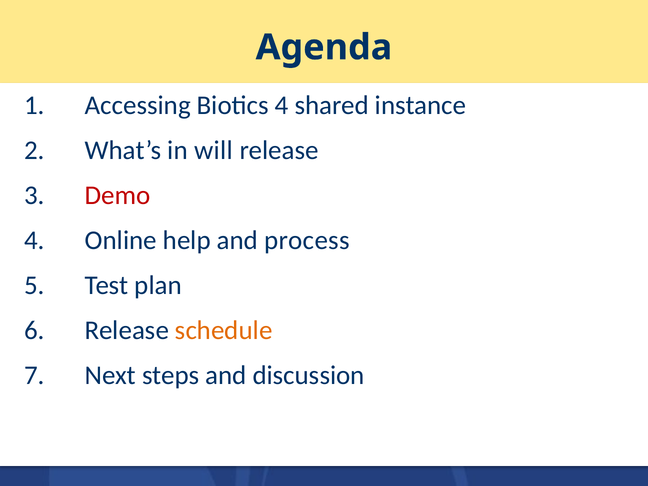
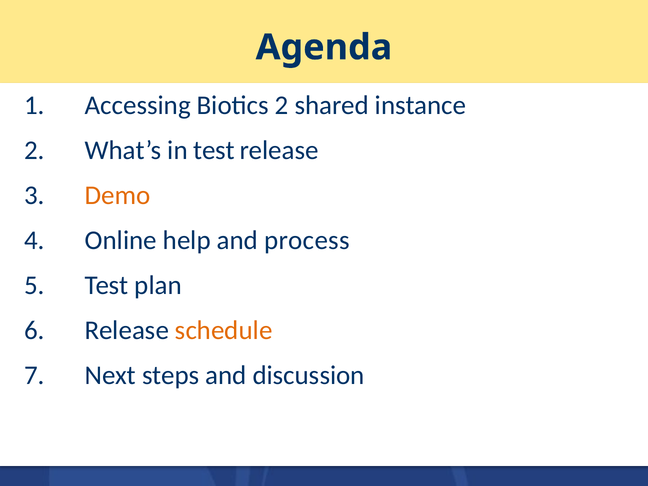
Biotics 4: 4 -> 2 (282, 105)
in will: will -> test (214, 150)
Demo colour: red -> orange (118, 195)
